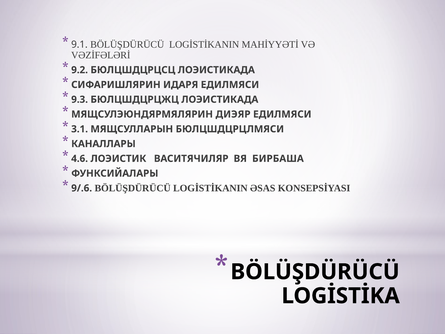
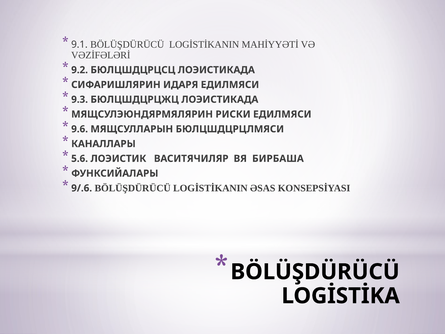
ДИЭЯР: ДИЭЯР -> РИСКИ (233, 114)
3.1: 3.1 -> 9.6 (80, 129)
4.6: 4.6 -> 5.6 (80, 158)
